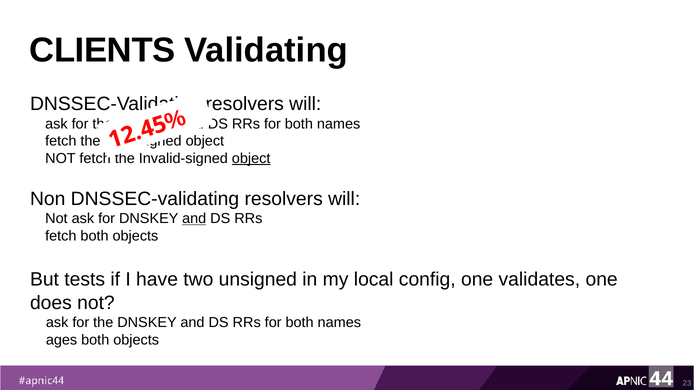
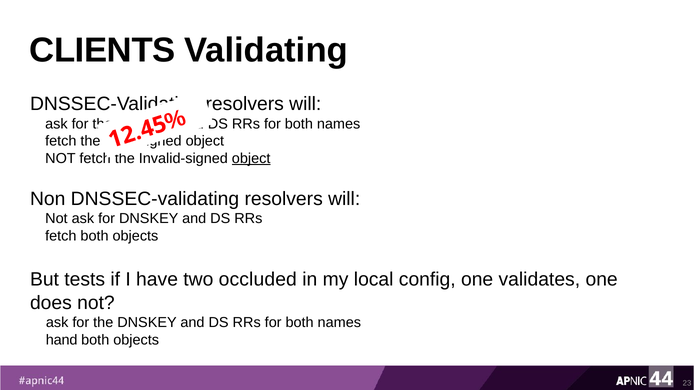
and underline: present -> none (194, 219)
unsigned: unsigned -> occluded (258, 280)
ages: ages -> hand (62, 340)
